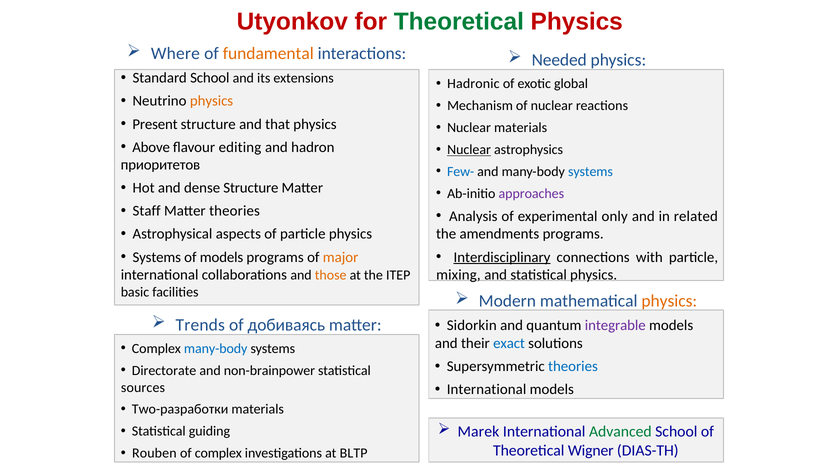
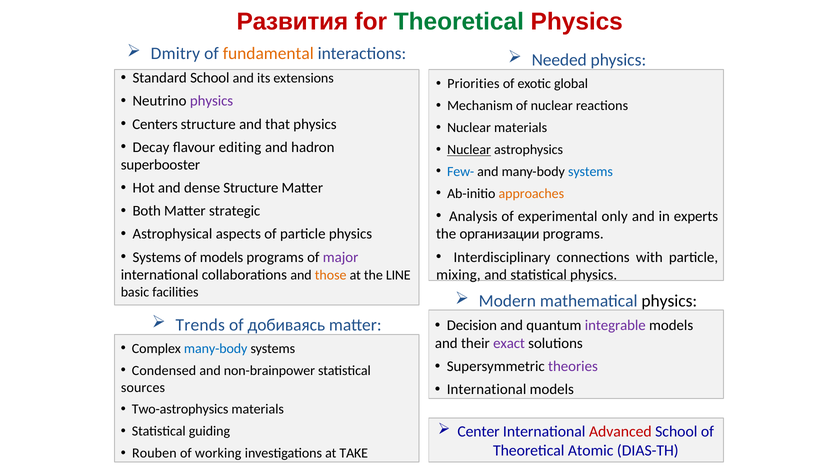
Utyonkov: Utyonkov -> Развития (292, 22)
Where: Where -> Dmitry (175, 54)
Hadronic: Hadronic -> Priorities (473, 84)
physics colour: orange -> purple (212, 101)
Present: Present -> Centers (155, 124)
Above: Above -> Decay (151, 147)
приоритетов: приоритетов -> superbooster (160, 165)
approaches colour: purple -> orange (531, 194)
Staff: Staff -> Both (147, 211)
Matter theories: theories -> strategic (235, 211)
related: related -> experts (696, 216)
amendments: amendments -> организации (499, 234)
major colour: orange -> purple (341, 257)
Interdisciplinary underline: present -> none (502, 257)
ITEP: ITEP -> LINE (398, 275)
physics colour: orange -> black (669, 301)
Sidorkin: Sidorkin -> Decision (472, 326)
exact colour: blue -> purple (509, 344)
theories colour: blue -> purple (573, 367)
Directorate: Directorate -> Condensed (164, 371)
Two-разработки: Two-разработки -> Two-astrophysics (180, 410)
Marek: Marek -> Center (479, 432)
Advanced colour: green -> red (620, 432)
Wigner: Wigner -> Atomic (591, 451)
of complex: complex -> working (218, 454)
BLTP: BLTP -> TAKE (354, 454)
